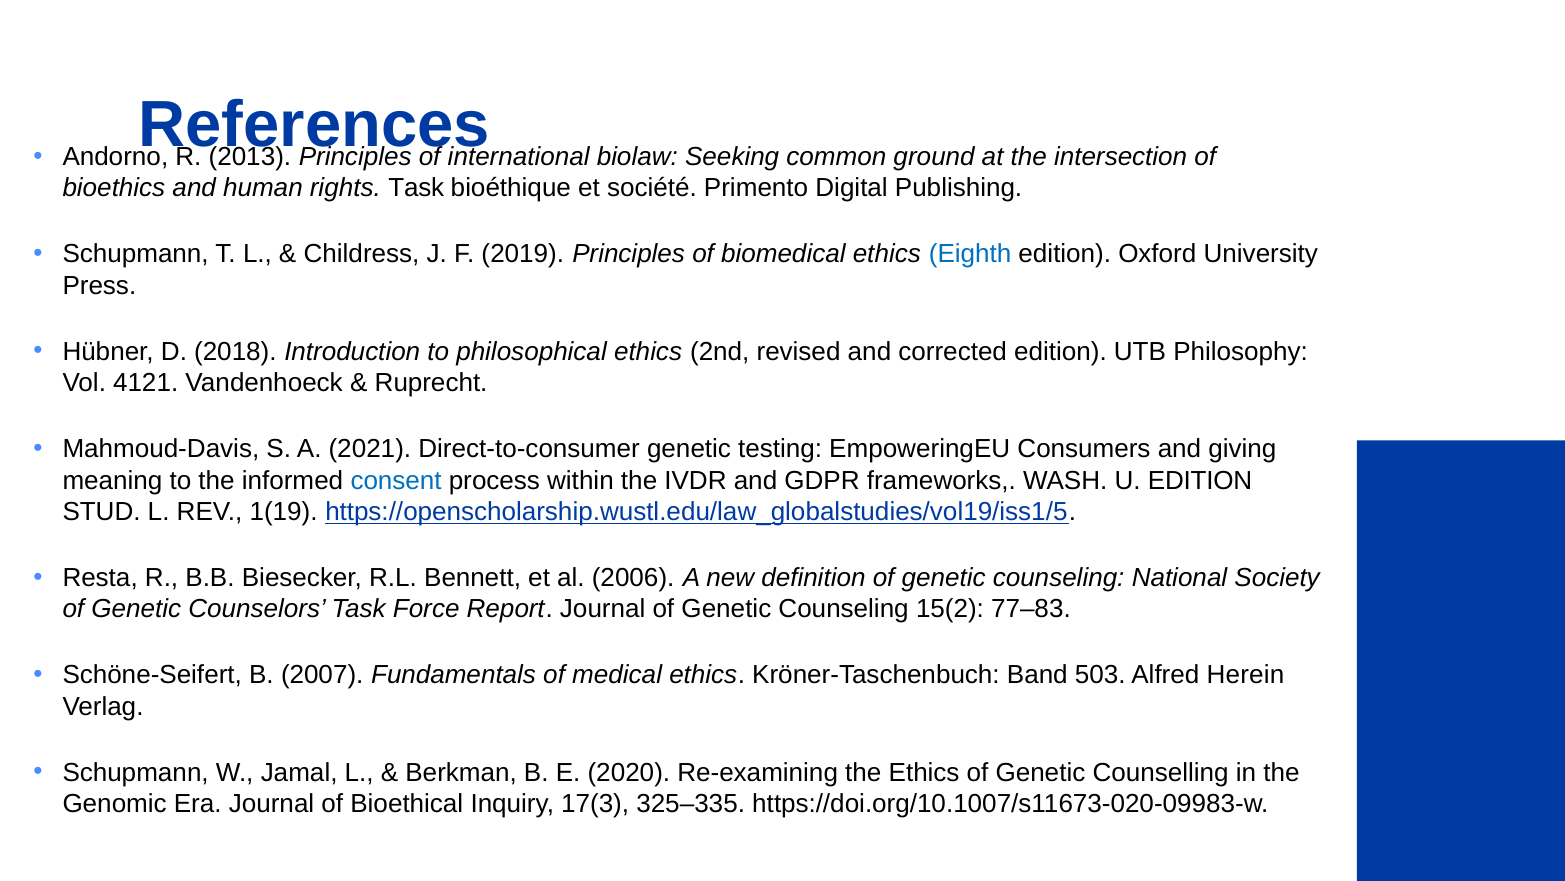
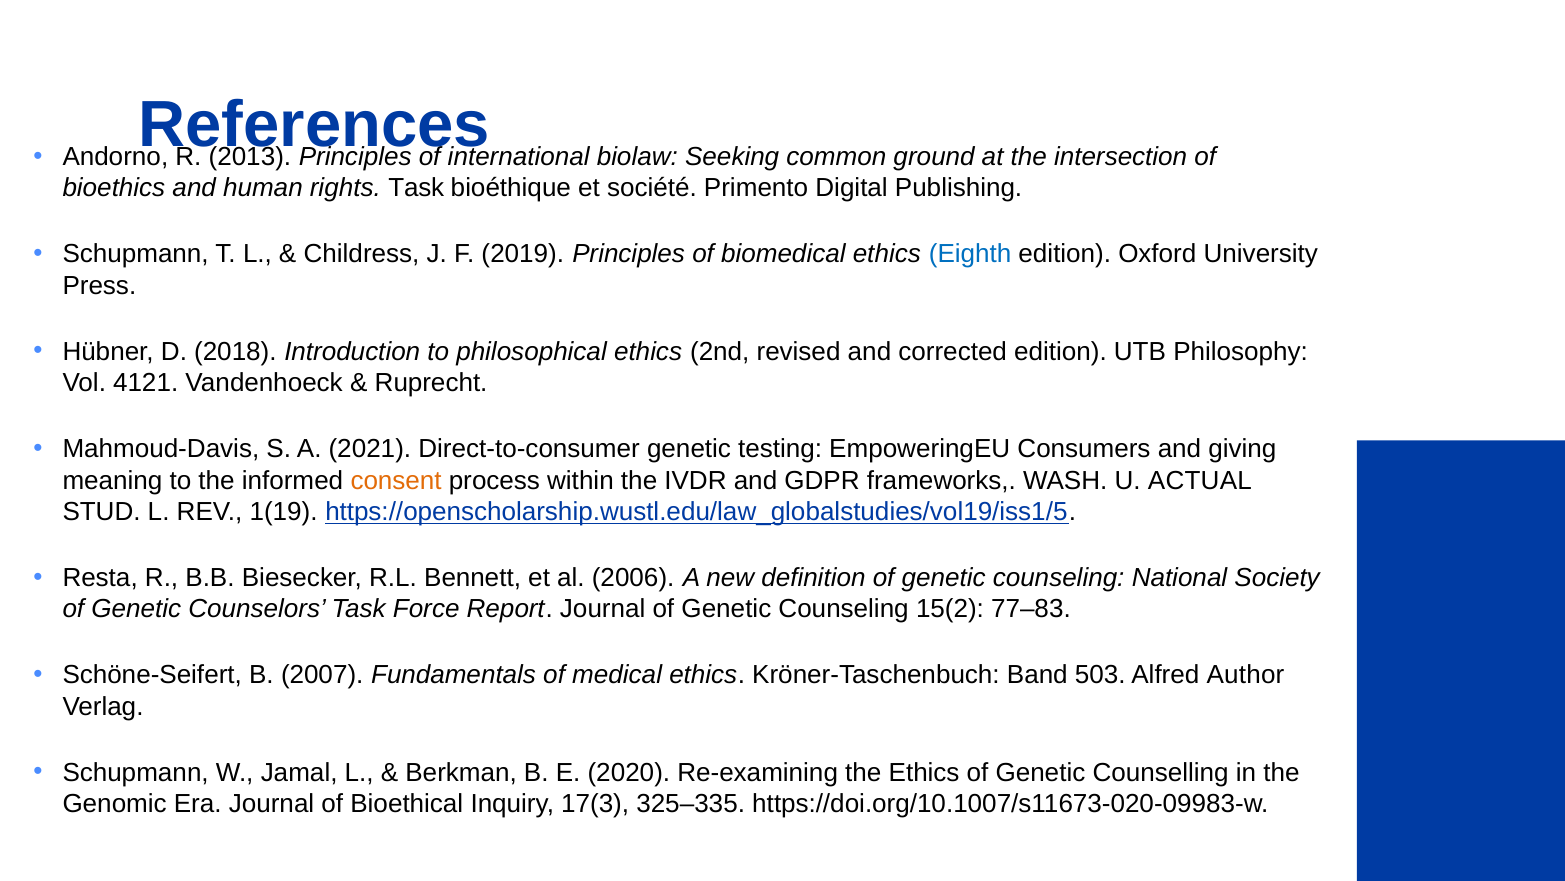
consent colour: blue -> orange (396, 480)
U EDITION: EDITION -> ACTUAL (1200, 480)
Herein: Herein -> Author (1246, 675)
